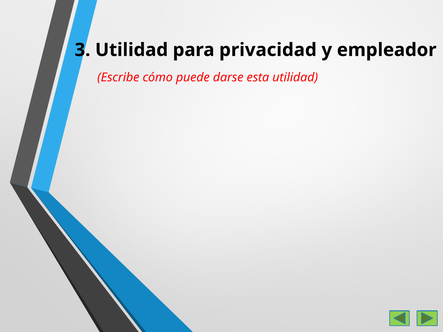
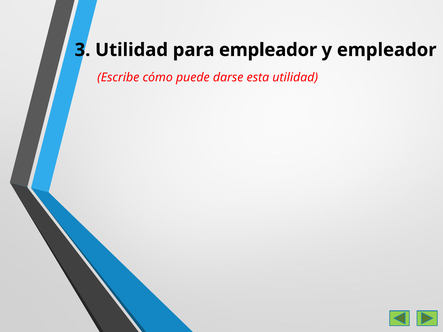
para privacidad: privacidad -> empleador (268, 50)
